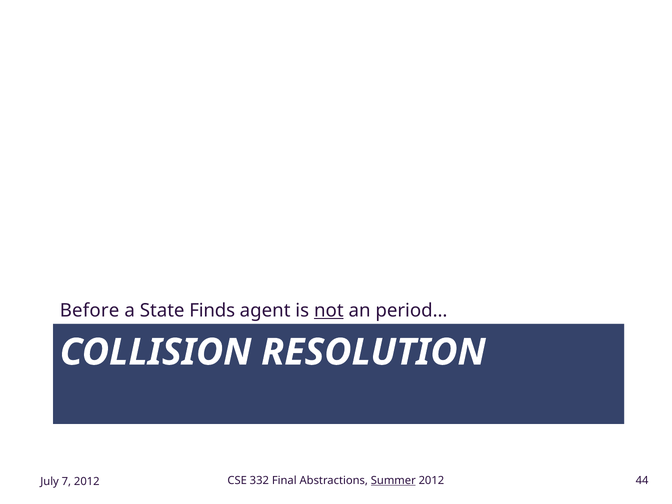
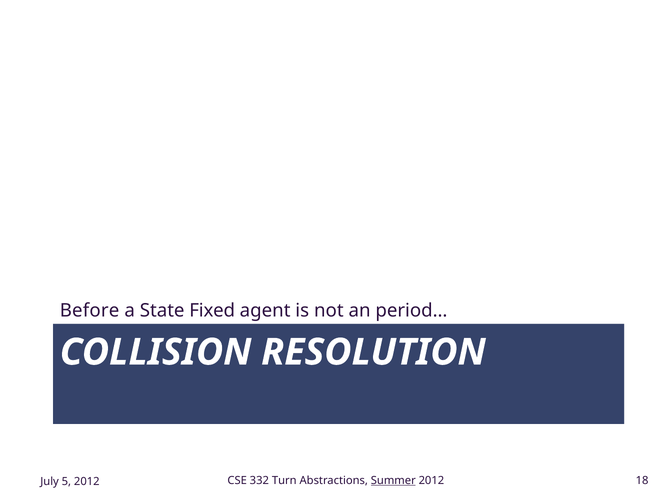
Finds: Finds -> Fixed (212, 311)
not underline: present -> none (329, 311)
Final: Final -> Turn (284, 480)
44: 44 -> 18 (642, 480)
7: 7 -> 5 (66, 481)
